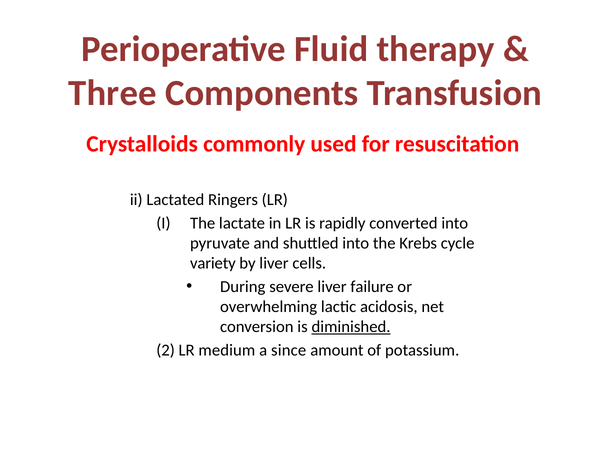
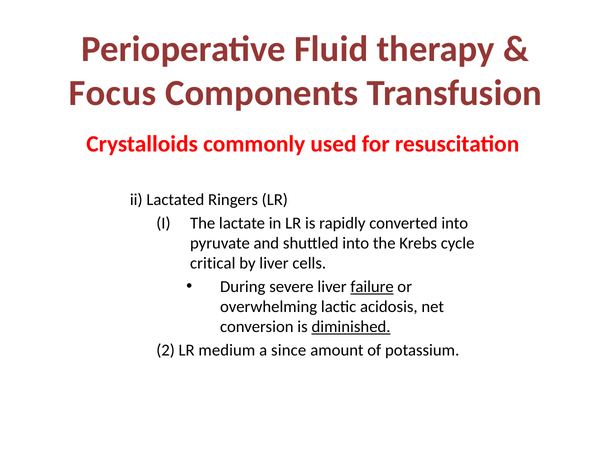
Three: Three -> Focus (112, 93)
variety: variety -> critical (213, 263)
failure underline: none -> present (372, 286)
